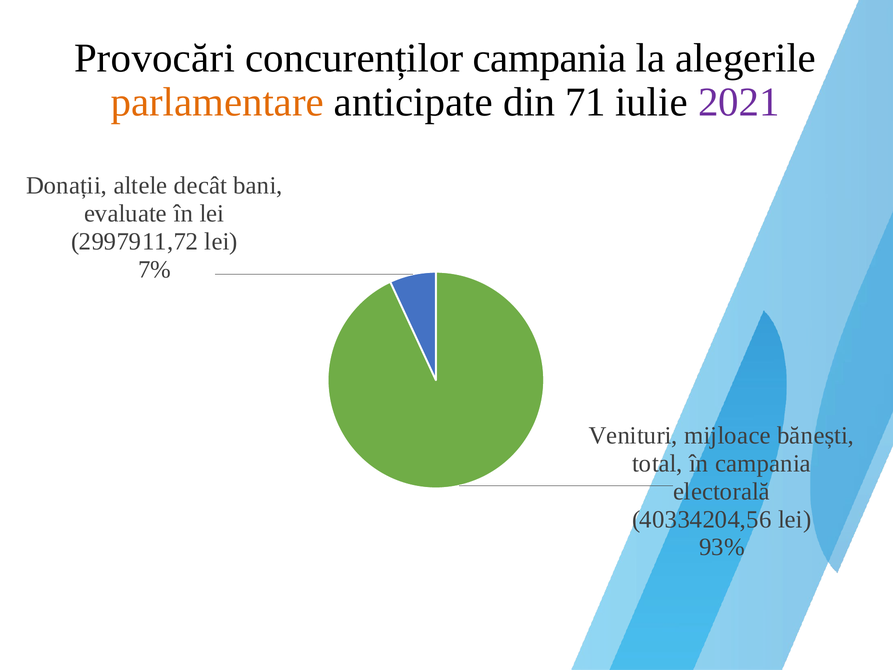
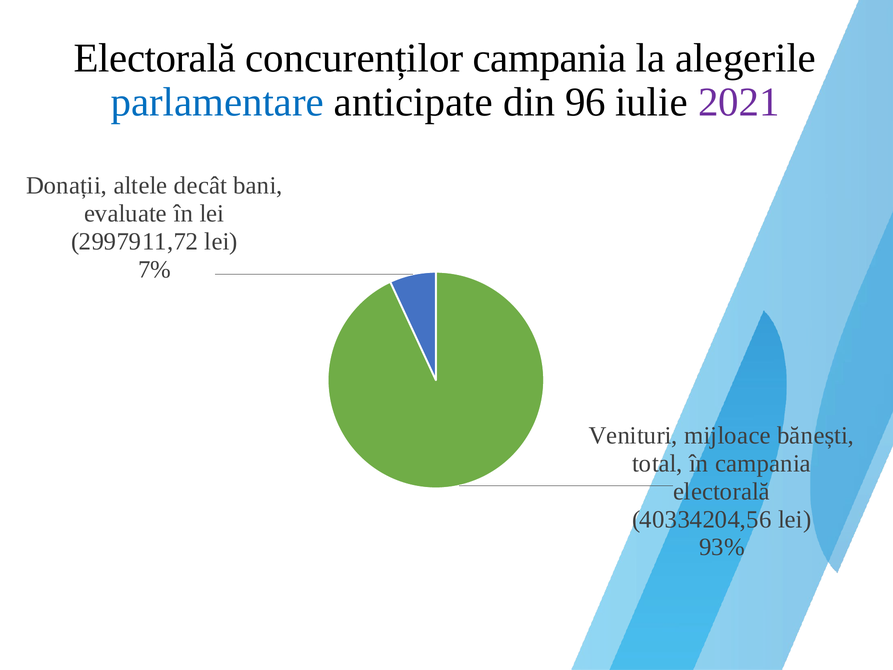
Provocări: Provocări -> Electorală (155, 58)
parlamentare colour: orange -> blue (217, 102)
71: 71 -> 96 (585, 102)
